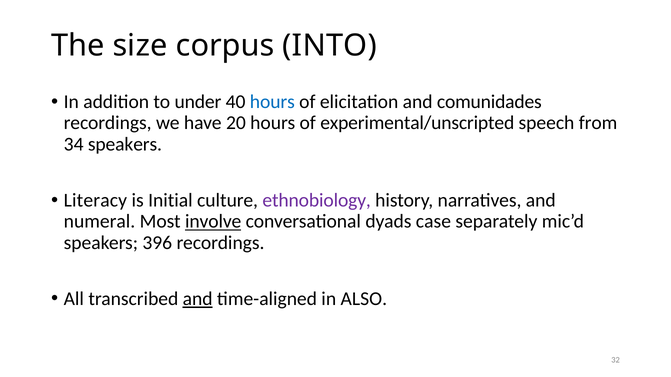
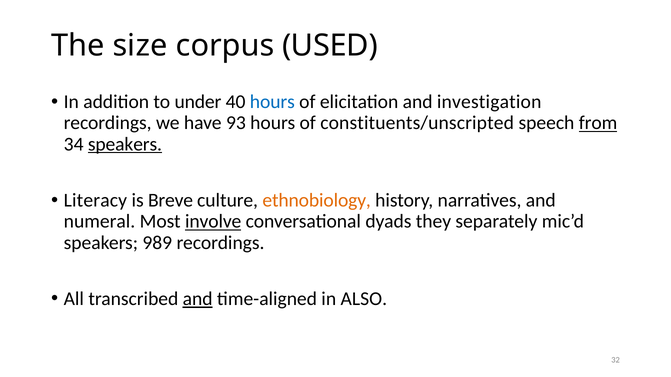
INTO: INTO -> USED (330, 46)
comunidades: comunidades -> investigation (489, 102)
20: 20 -> 93 (236, 123)
experimental/unscripted: experimental/unscripted -> constituents/unscripted (417, 123)
from underline: none -> present (598, 123)
speakers underline: none -> present (125, 144)
Initial: Initial -> Breve (171, 201)
ethnobiology colour: purple -> orange (317, 201)
case: case -> they (433, 222)
396: 396 -> 989 (157, 243)
